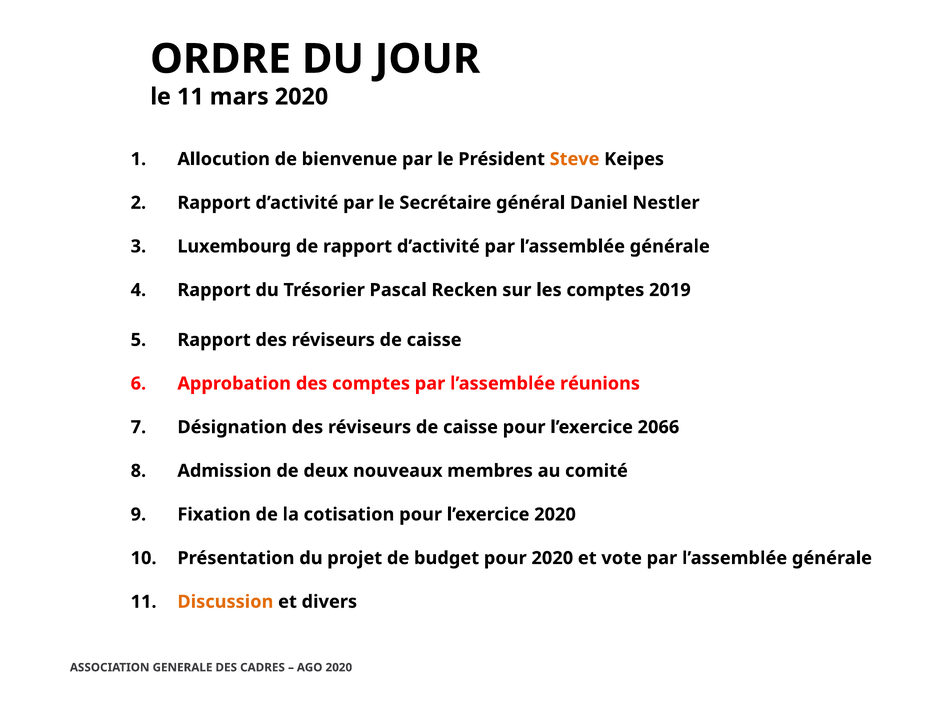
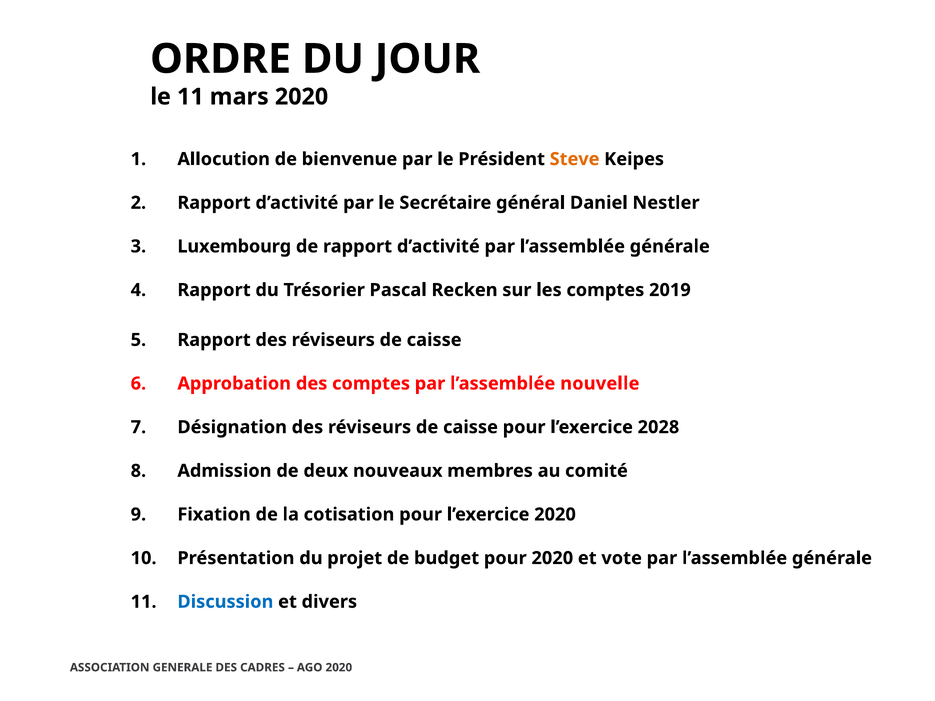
réunions: réunions -> nouvelle (600, 384)
2066: 2066 -> 2028 (658, 427)
Discussion colour: orange -> blue (225, 602)
